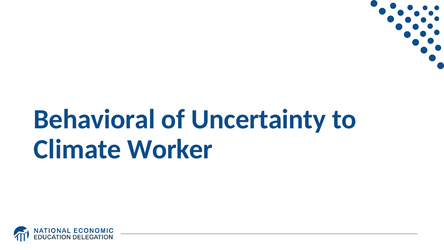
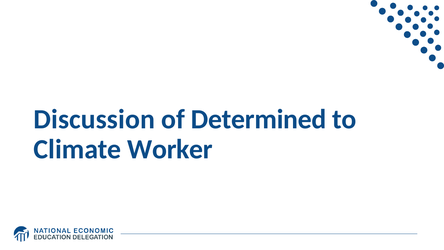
Behavioral: Behavioral -> Discussion (94, 119)
Uncertainty: Uncertainty -> Determined (259, 119)
